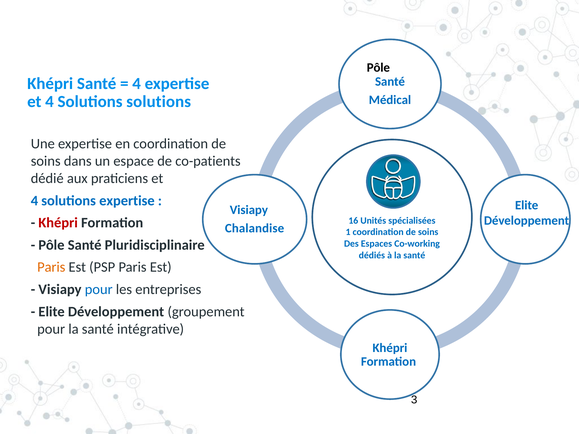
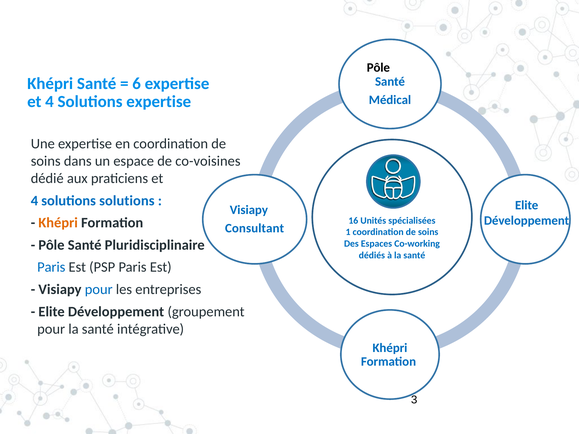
4: 4 -> 6 (137, 84)
Solutions solutions: solutions -> expertise (159, 102)
co-patients: co-patients -> co-voisines (208, 161)
solutions expertise: expertise -> solutions (127, 201)
Khépri colour: red -> orange (58, 223)
Chalandise: Chalandise -> Consultant (255, 228)
Paris colour: orange -> blue (51, 267)
